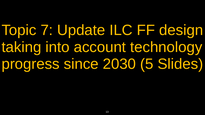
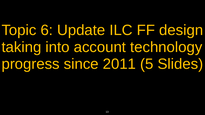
7: 7 -> 6 (47, 30)
2030: 2030 -> 2011 (119, 64)
